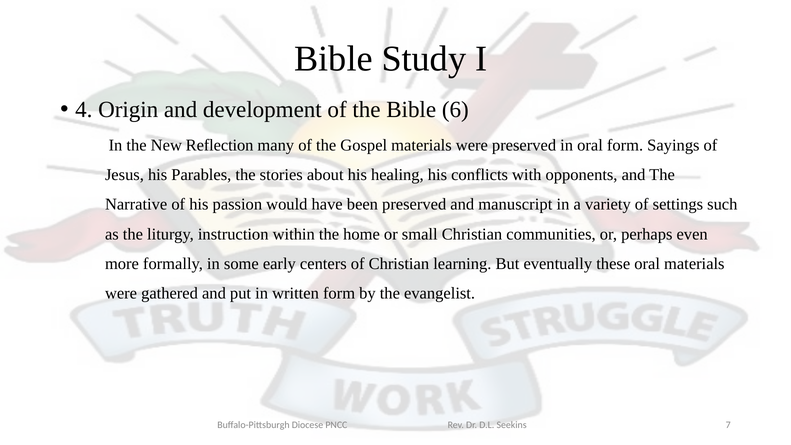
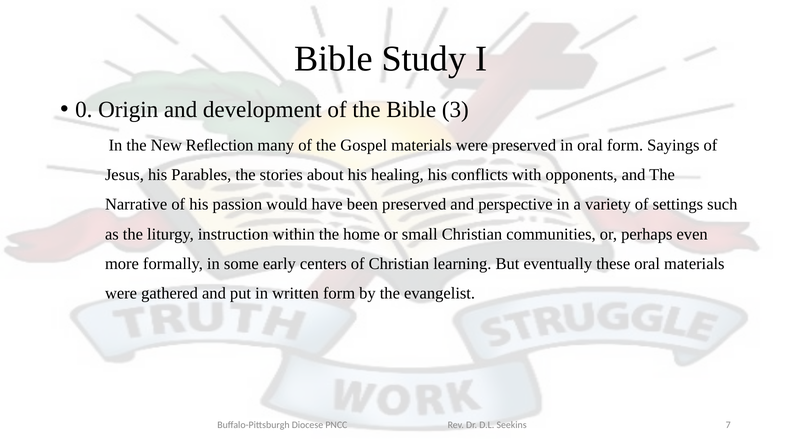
4: 4 -> 0 (84, 109)
6: 6 -> 3 (455, 109)
manuscript: manuscript -> perspective (515, 204)
